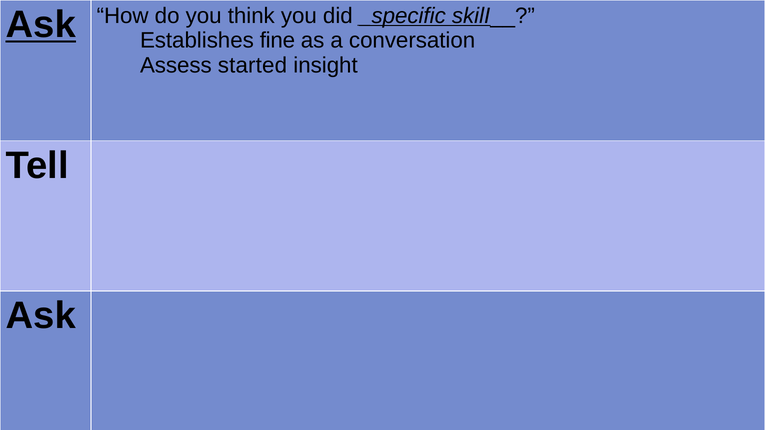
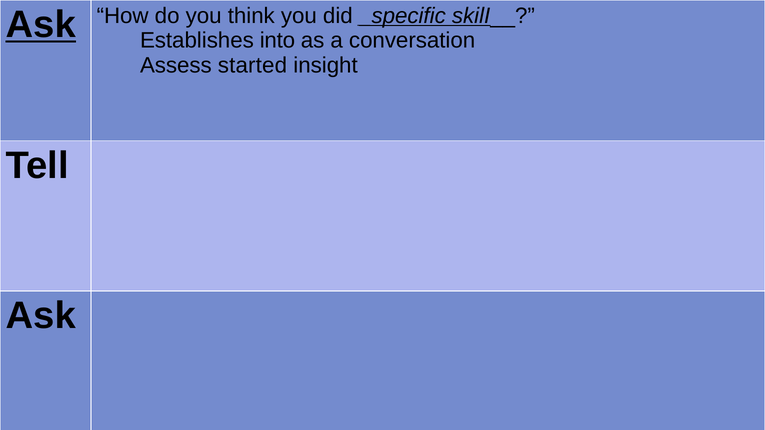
fine: fine -> into (277, 41)
